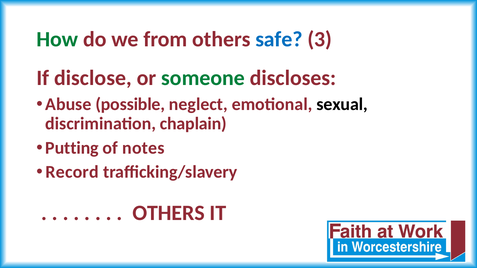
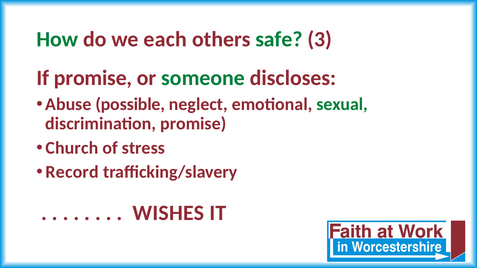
from: from -> each (165, 39)
safe colour: blue -> green (279, 39)
If disclose: disclose -> promise (93, 78)
sexual colour: black -> green (342, 104)
discrimination chaplain: chaplain -> promise (193, 124)
Putting: Putting -> Church (72, 148)
notes: notes -> stress (143, 148)
OTHERS: OTHERS -> WISHES (168, 213)
